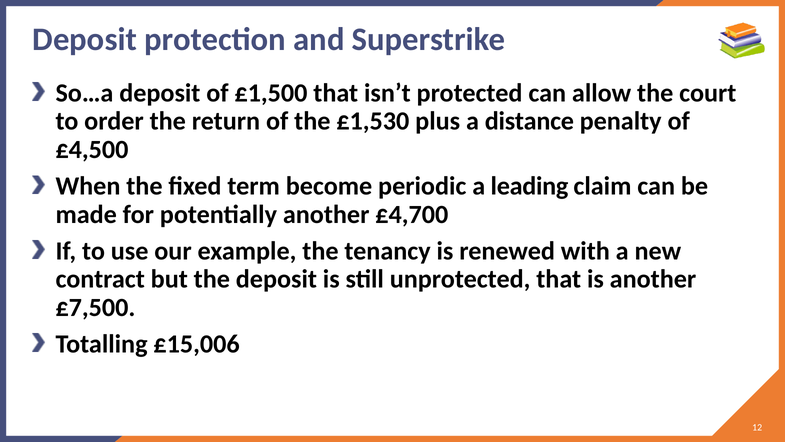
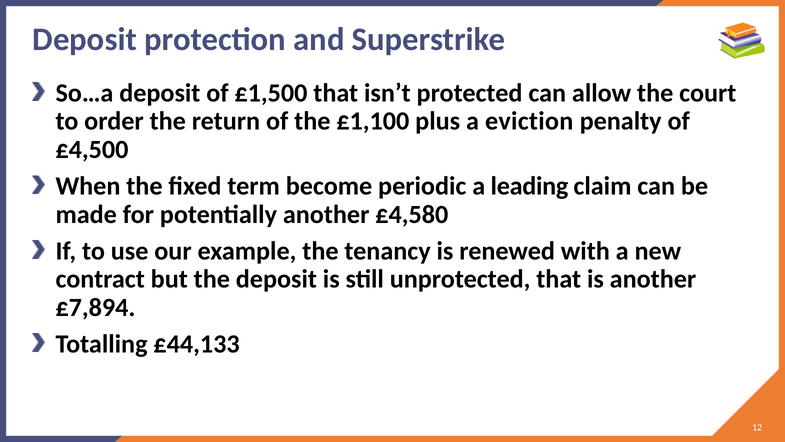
£1,530: £1,530 -> £1,100 (373, 121)
distance: distance -> eviction (529, 121)
£4,700: £4,700 -> £4,580 (412, 214)
£7,500: £7,500 -> £7,894 (95, 307)
£15,006: £15,006 -> £44,133 (197, 344)
